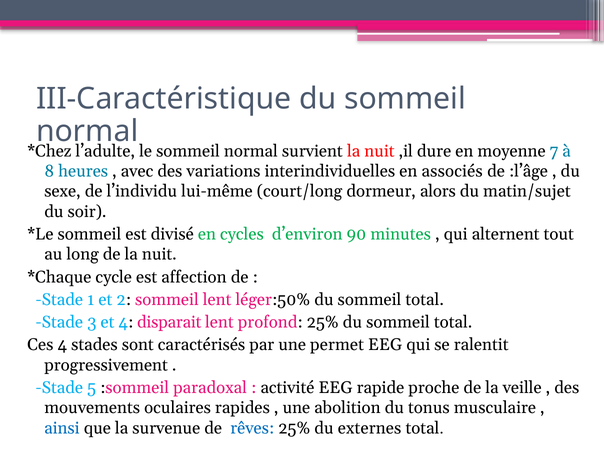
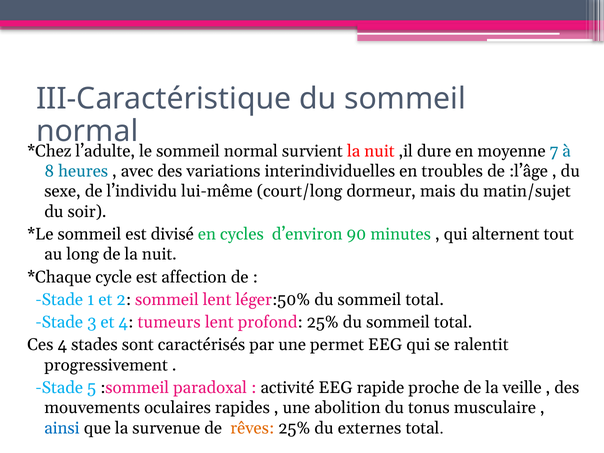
associés: associés -> troubles (452, 171)
alors: alors -> mais (438, 191)
disparait: disparait -> tumeurs (169, 322)
rêves colour: blue -> orange (252, 428)
